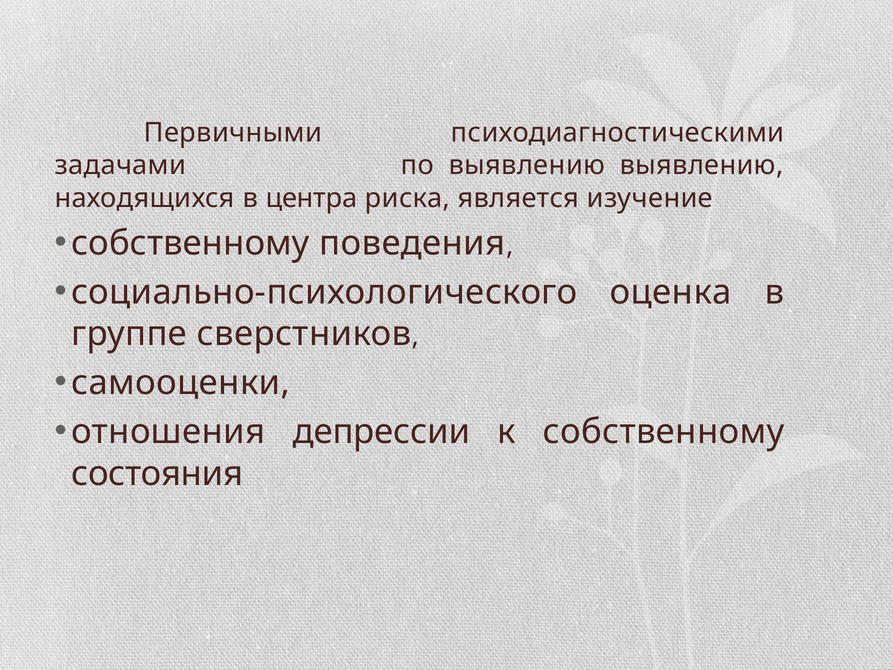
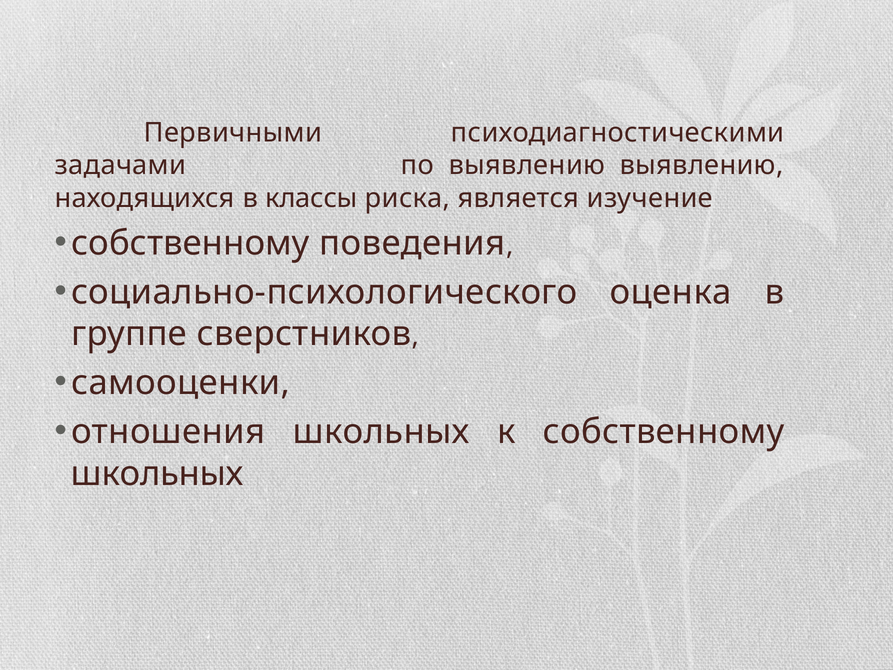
центра: центра -> классы (311, 198)
отношения депрессии: депрессии -> школьных (381, 432)
состояния: состояния -> школьных (157, 473)
